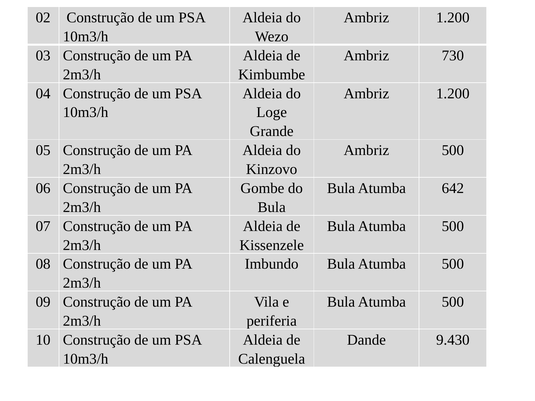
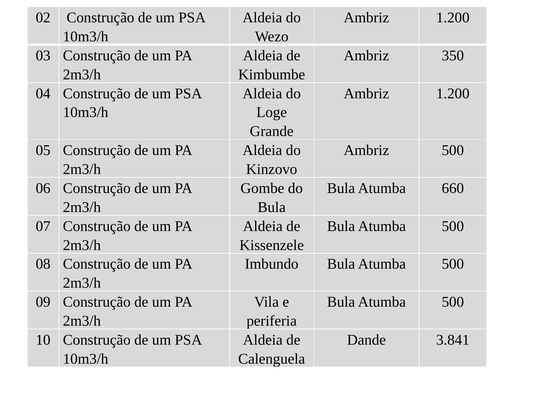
730: 730 -> 350 (453, 56)
642: 642 -> 660 (453, 188)
9.430: 9.430 -> 3.841 (453, 340)
